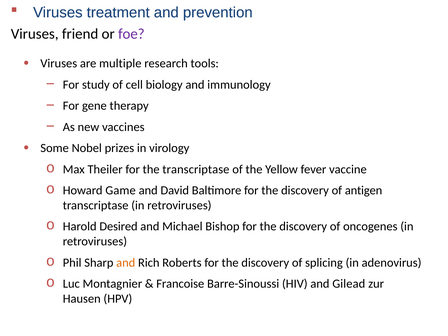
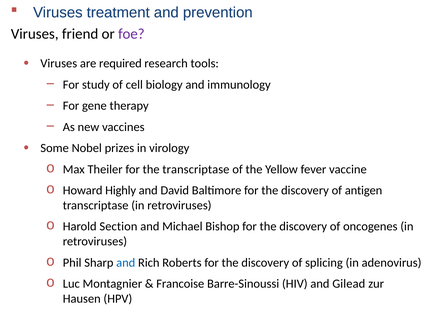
multiple: multiple -> required (120, 63)
Game: Game -> Highly (121, 190)
Desired: Desired -> Section (118, 227)
and colour: orange -> blue (126, 263)
